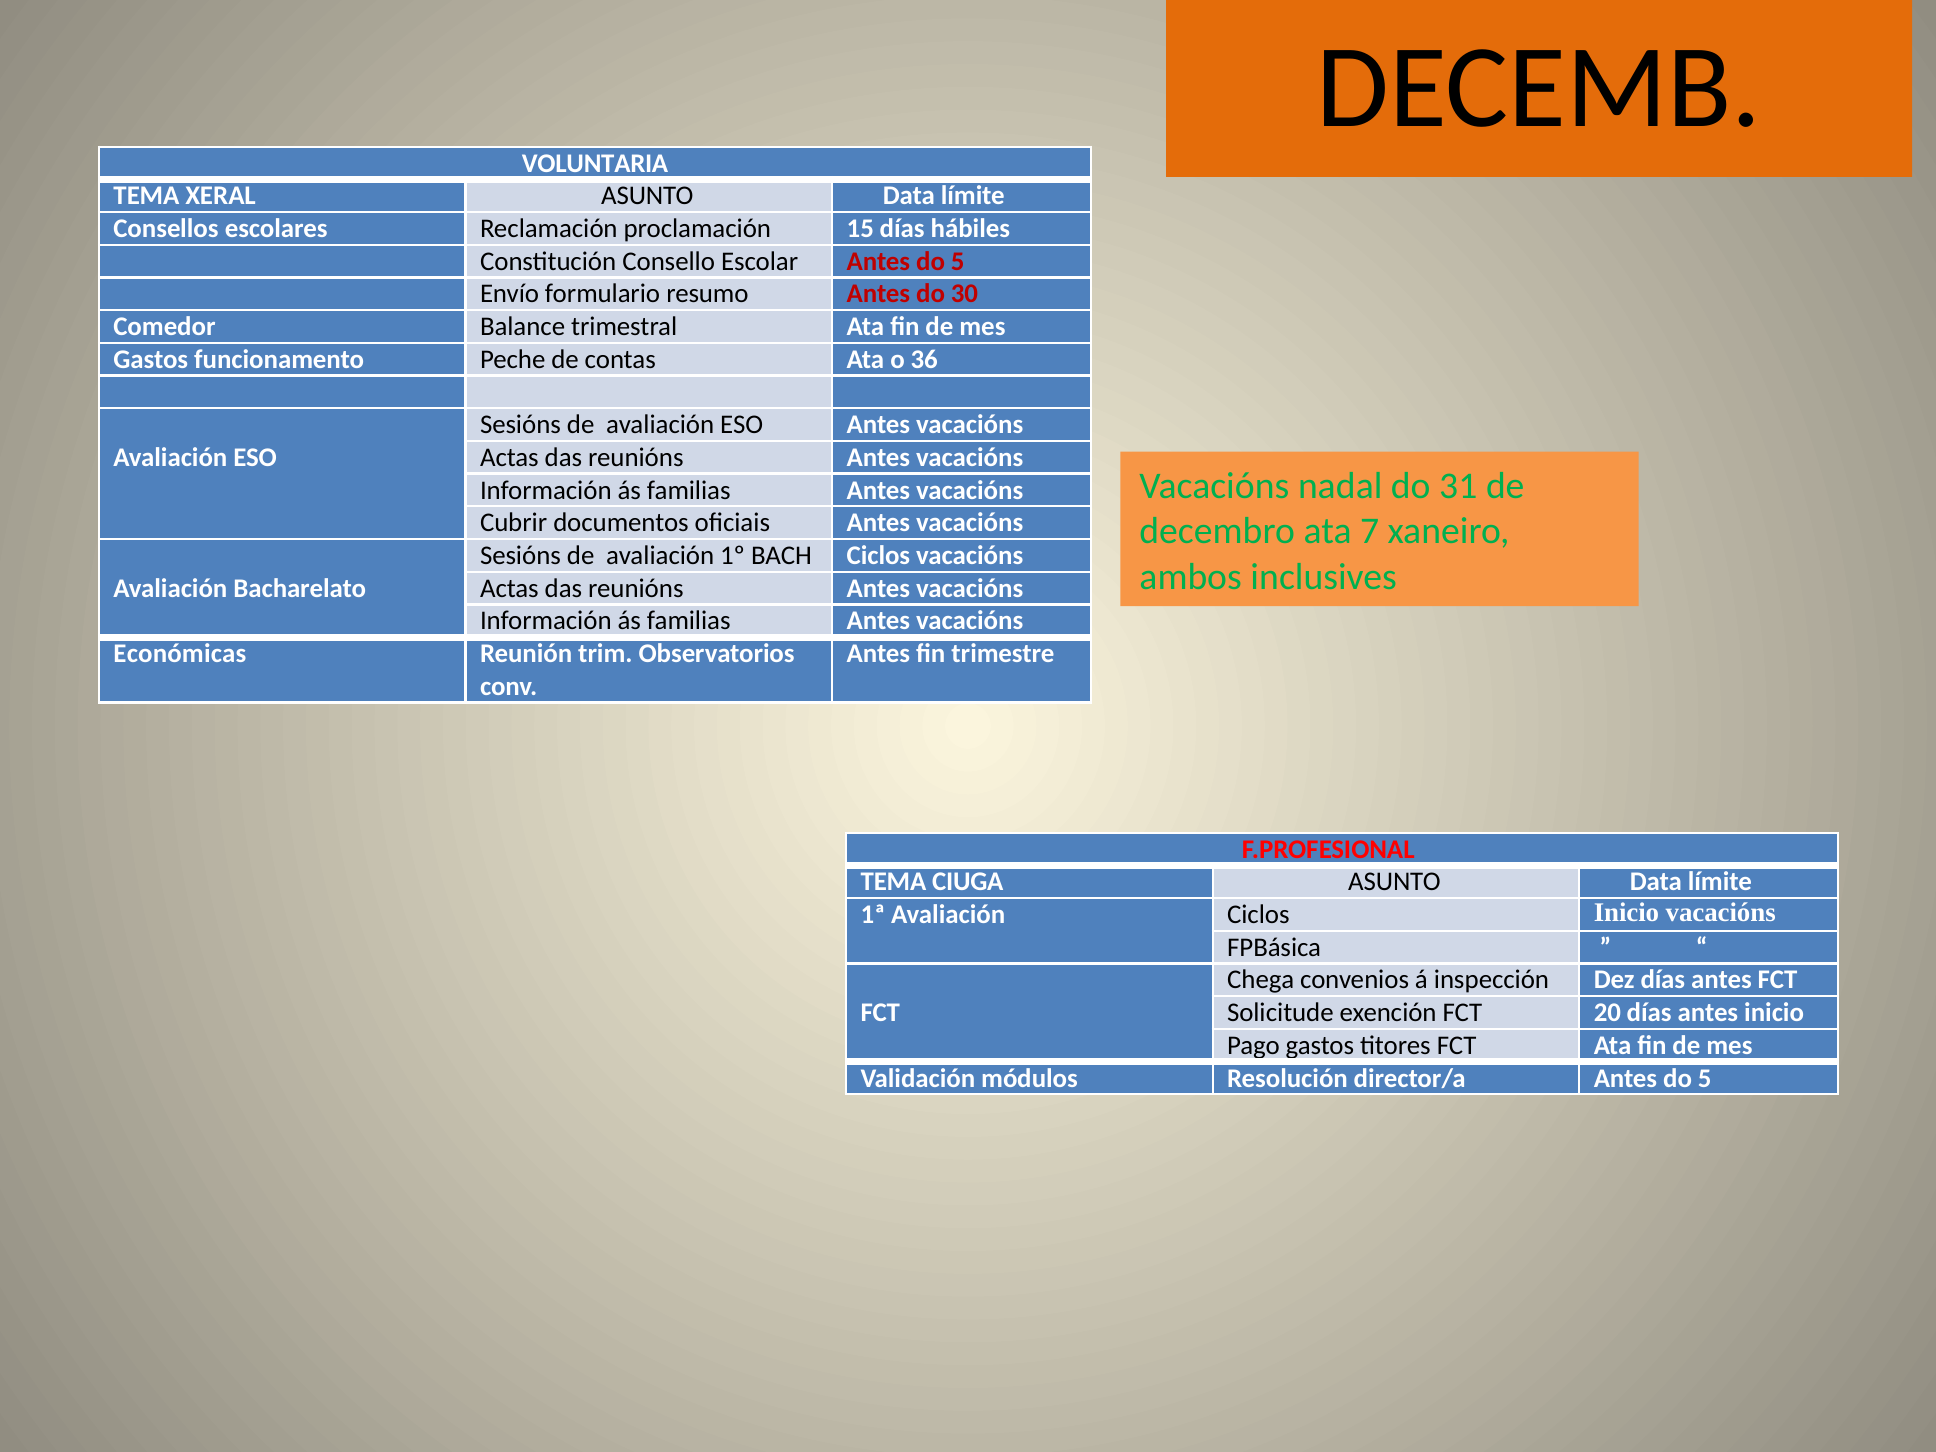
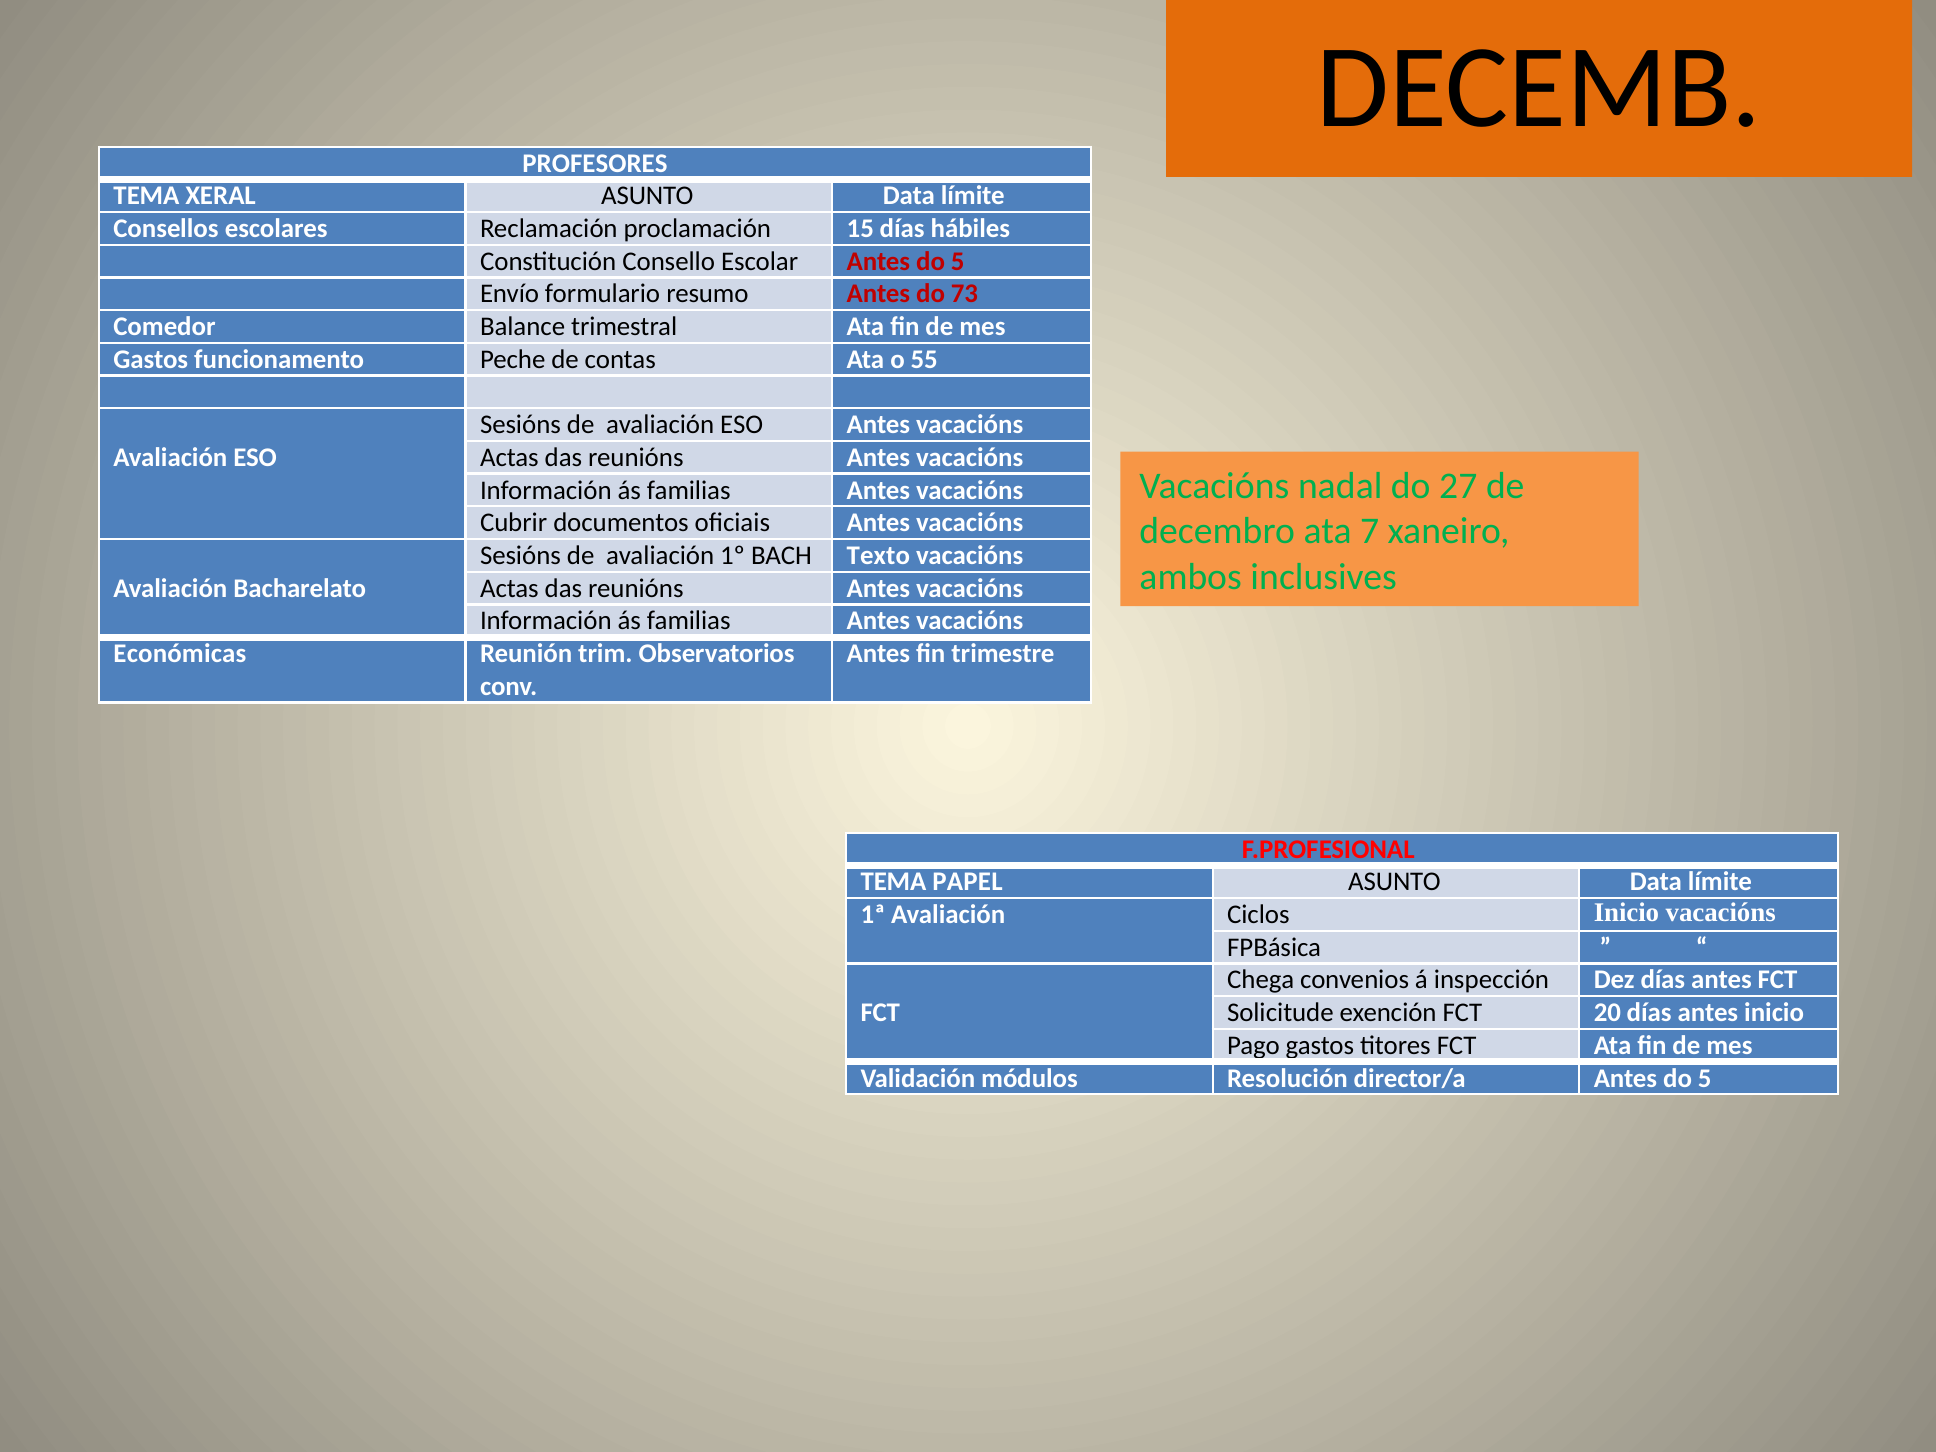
VOLUNTARIA: VOLUNTARIA -> PROFESORES (595, 163)
30: 30 -> 73 (964, 294)
36: 36 -> 55 (924, 359)
31: 31 -> 27 (1458, 486)
BACH Ciclos: Ciclos -> Texto (878, 556)
CIUGA: CIUGA -> PAPEL (968, 882)
